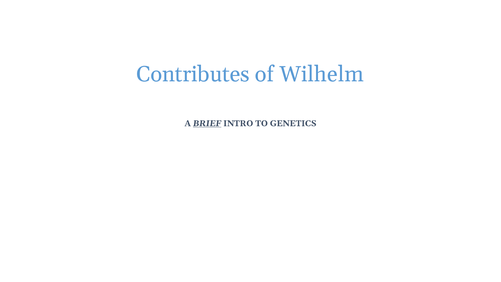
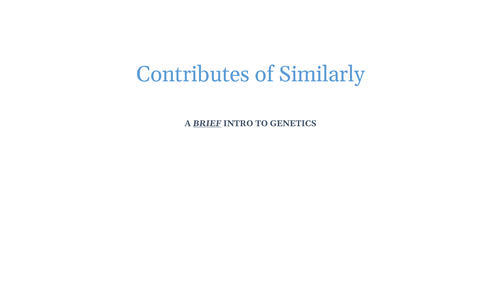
Wilhelm: Wilhelm -> Similarly (322, 74)
